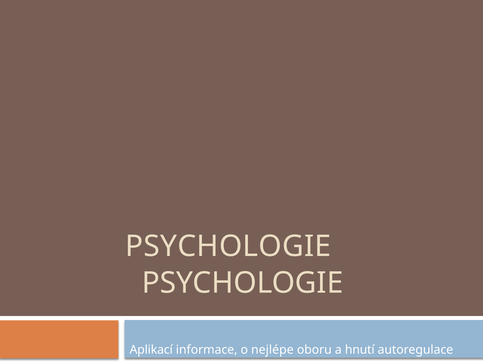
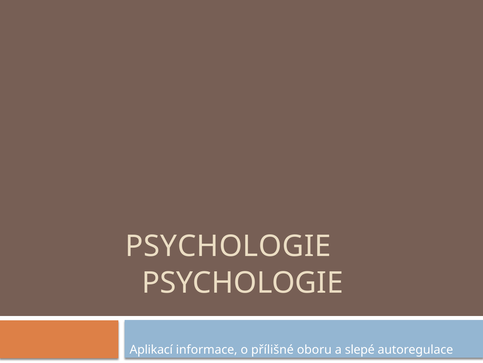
nejlépe: nejlépe -> přílišné (272, 349)
hnutí: hnutí -> slepé (360, 349)
